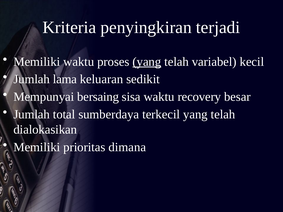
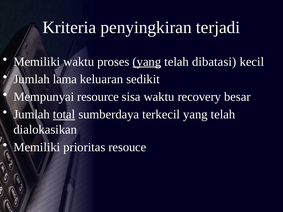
variabel: variabel -> dibatasi (214, 62)
bersaing: bersaing -> resource (98, 97)
total underline: none -> present (64, 115)
dimana: dimana -> resouce (127, 147)
